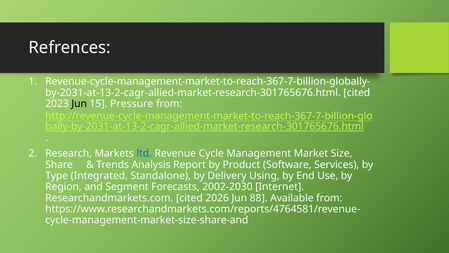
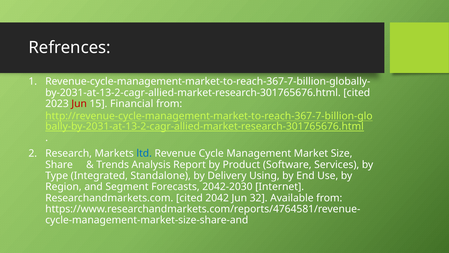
Jun colour: black -> red (79, 104)
Pressure: Pressure -> Financial (132, 104)
2002-2030: 2002-2030 -> 2042-2030 (227, 187)
2026: 2026 -> 2042 (217, 198)
88: 88 -> 32 (259, 198)
